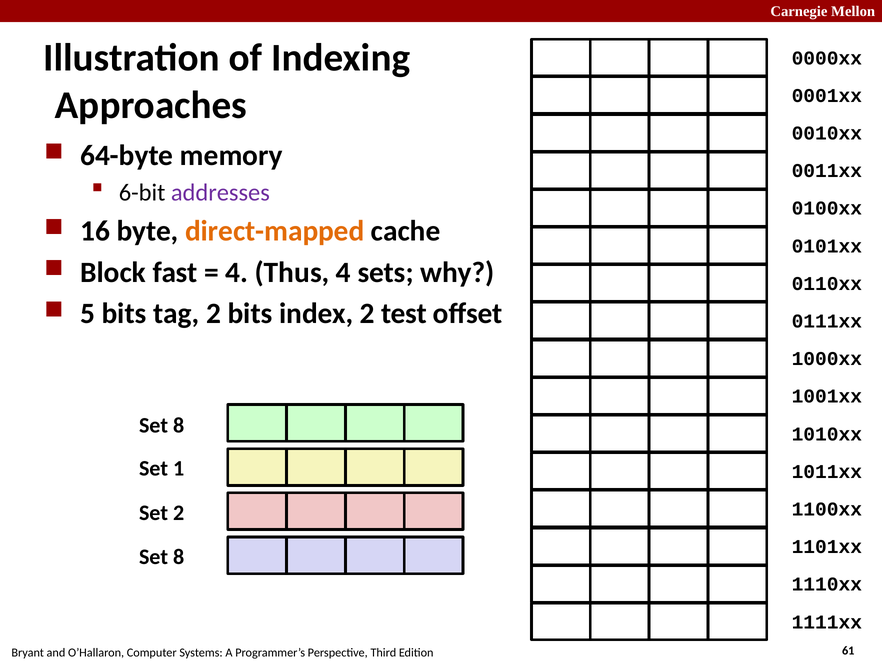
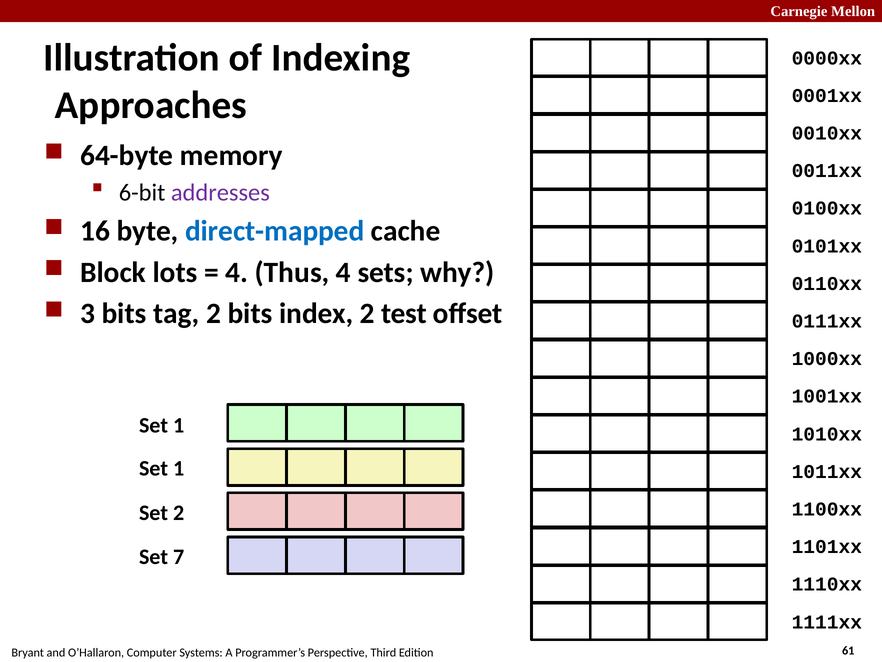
direct-mapped colour: orange -> blue (275, 231)
fast: fast -> lots (175, 272)
5: 5 -> 3 (88, 313)
8: 8 -> 1 (179, 425)
8: 8 -> 7 (179, 556)
